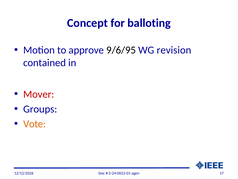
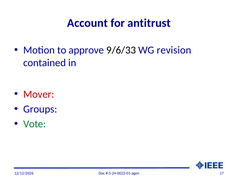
Concept: Concept -> Account (87, 23)
balloting: balloting -> antitrust (149, 23)
9/6/95: 9/6/95 -> 9/6/33 (121, 50)
Vote colour: orange -> green (35, 124)
